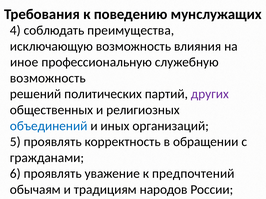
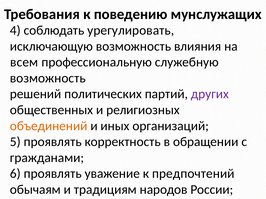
преимущества: преимущества -> урегулировать (131, 30)
иное: иное -> всем (24, 62)
объединений colour: blue -> orange (49, 126)
